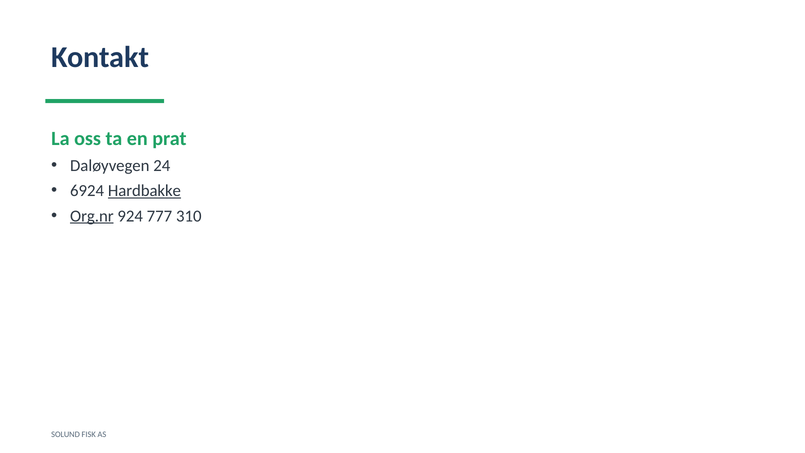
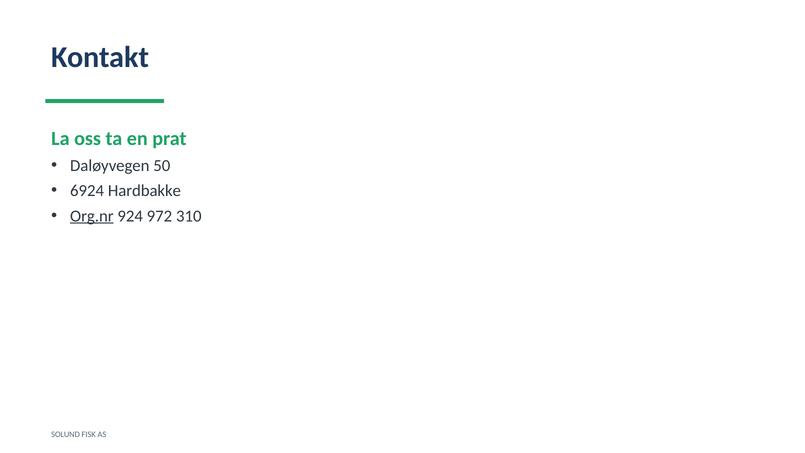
24: 24 -> 50 (162, 166)
Hardbakke underline: present -> none (144, 191)
777: 777 -> 972 (159, 216)
